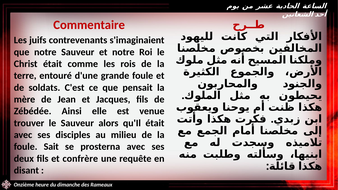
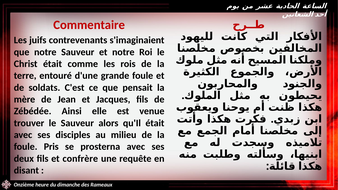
Sait: Sait -> Pris (51, 147)
